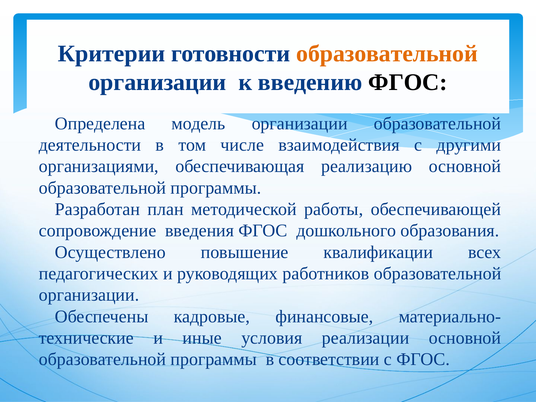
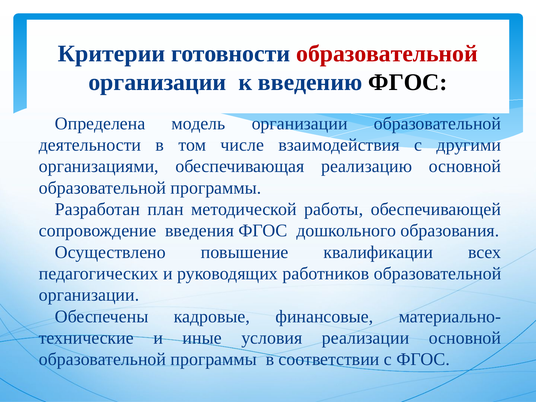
образовательной colour: orange -> red (387, 54)
